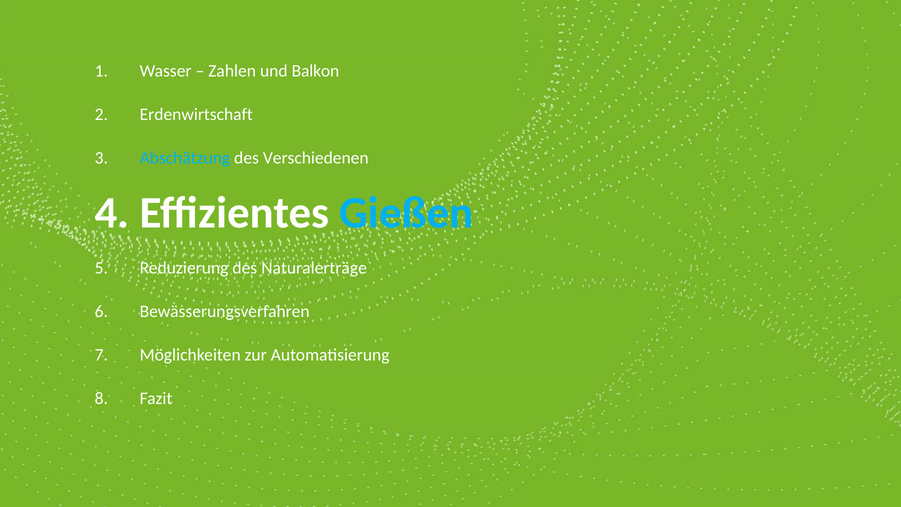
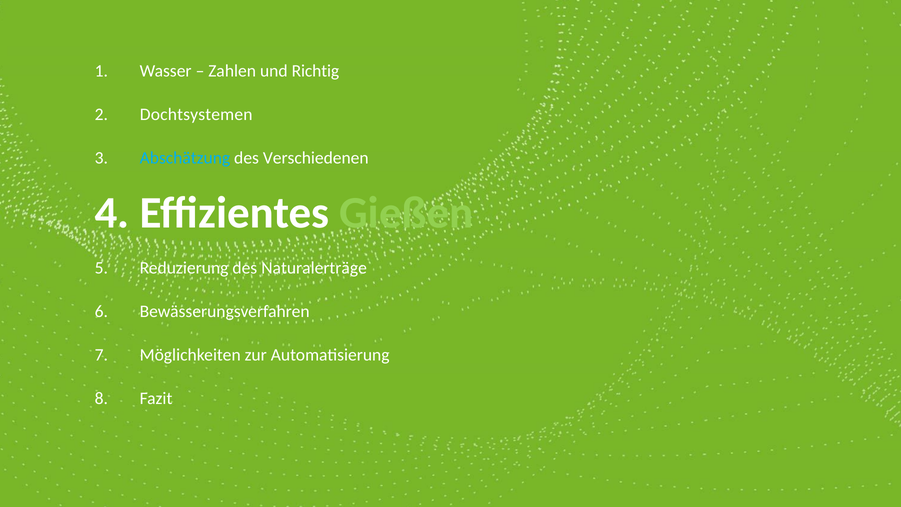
Balkon: Balkon -> Richtig (315, 71)
Erdenwirtschaft: Erdenwirtschaft -> Dochtsystemen (196, 115)
Gießen colour: light blue -> light green (406, 213)
